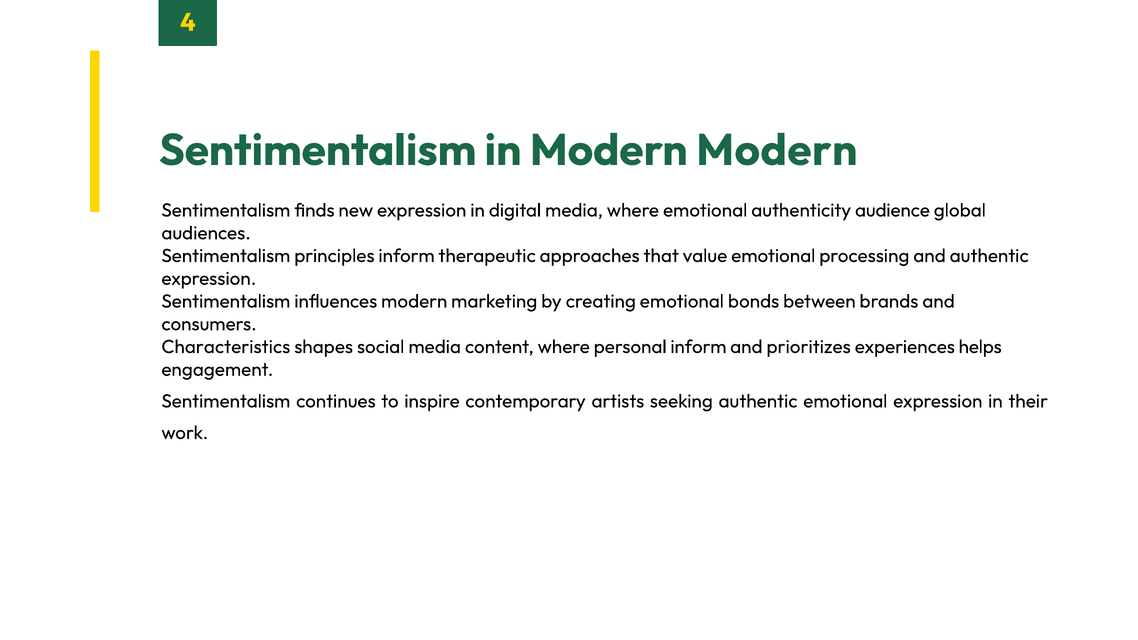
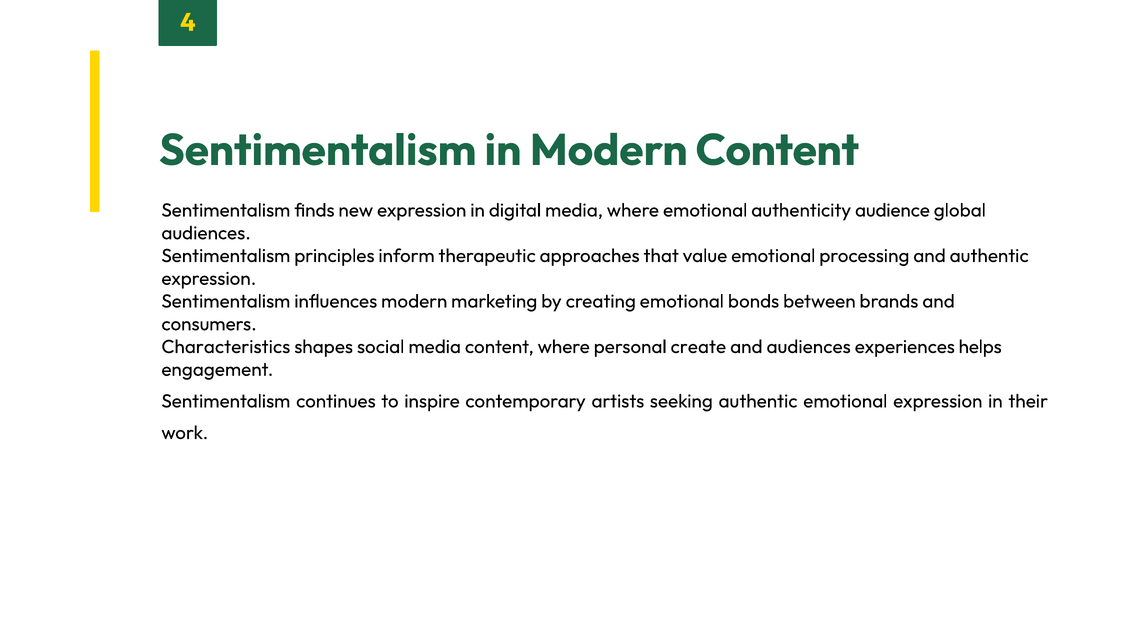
Modern Modern: Modern -> Content (777, 150)
personal inform: inform -> create (698, 347)
and prioritizes: prioritizes -> audiences (809, 347)
